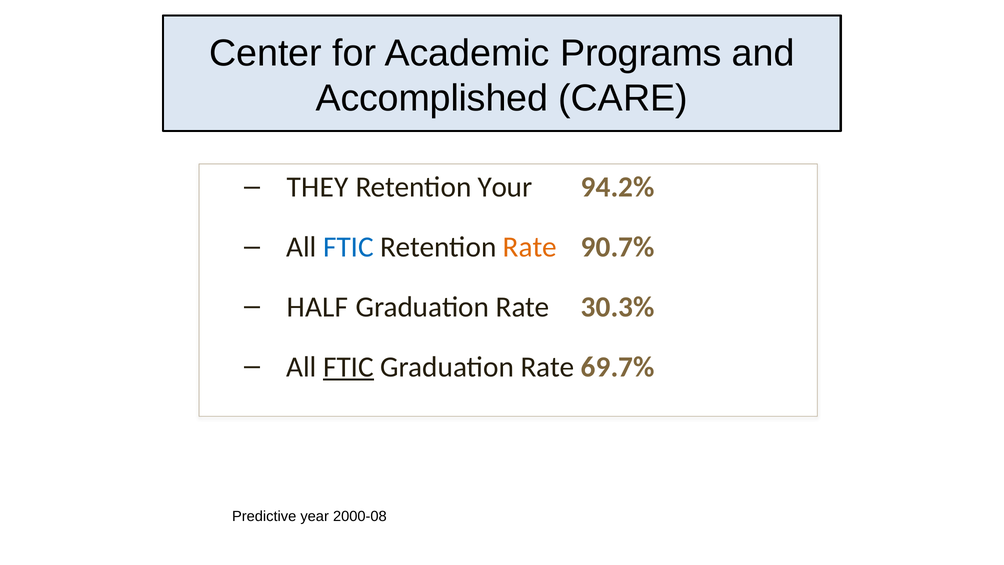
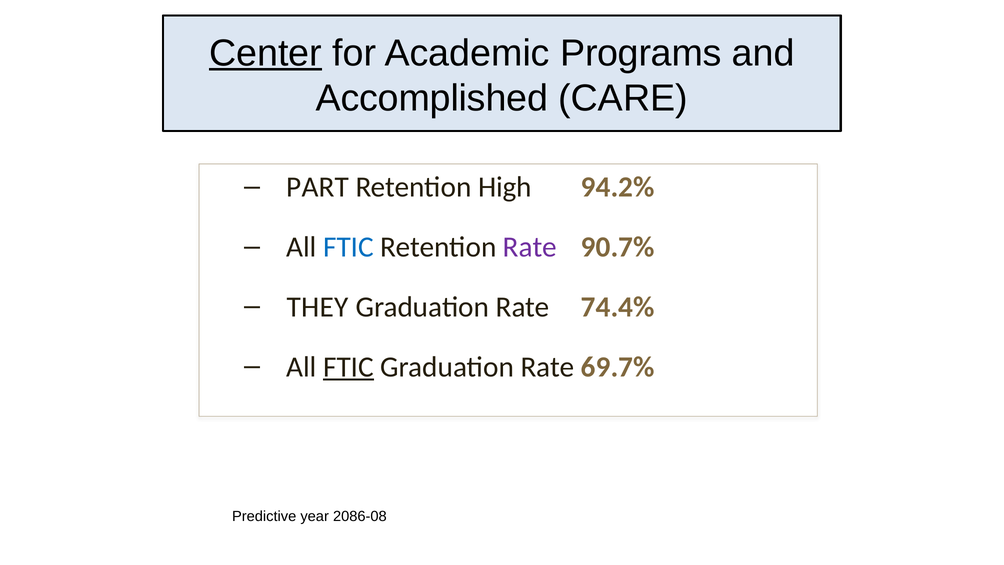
Center underline: none -> present (265, 53)
THEY: THEY -> PART (318, 187)
Your: Your -> High (505, 187)
Rate colour: orange -> purple (530, 247)
HALF: HALF -> THEY (317, 307)
30.3%: 30.3% -> 74.4% (618, 307)
2000-08: 2000-08 -> 2086-08 (360, 516)
